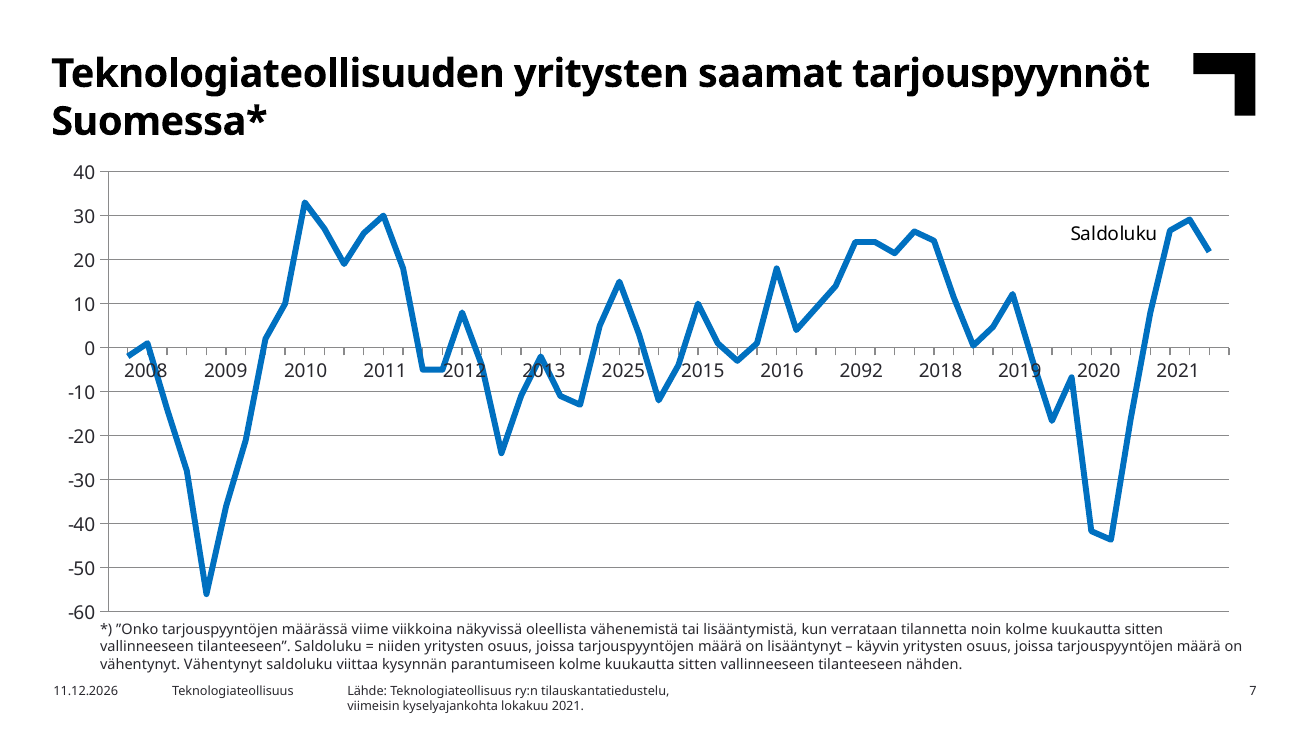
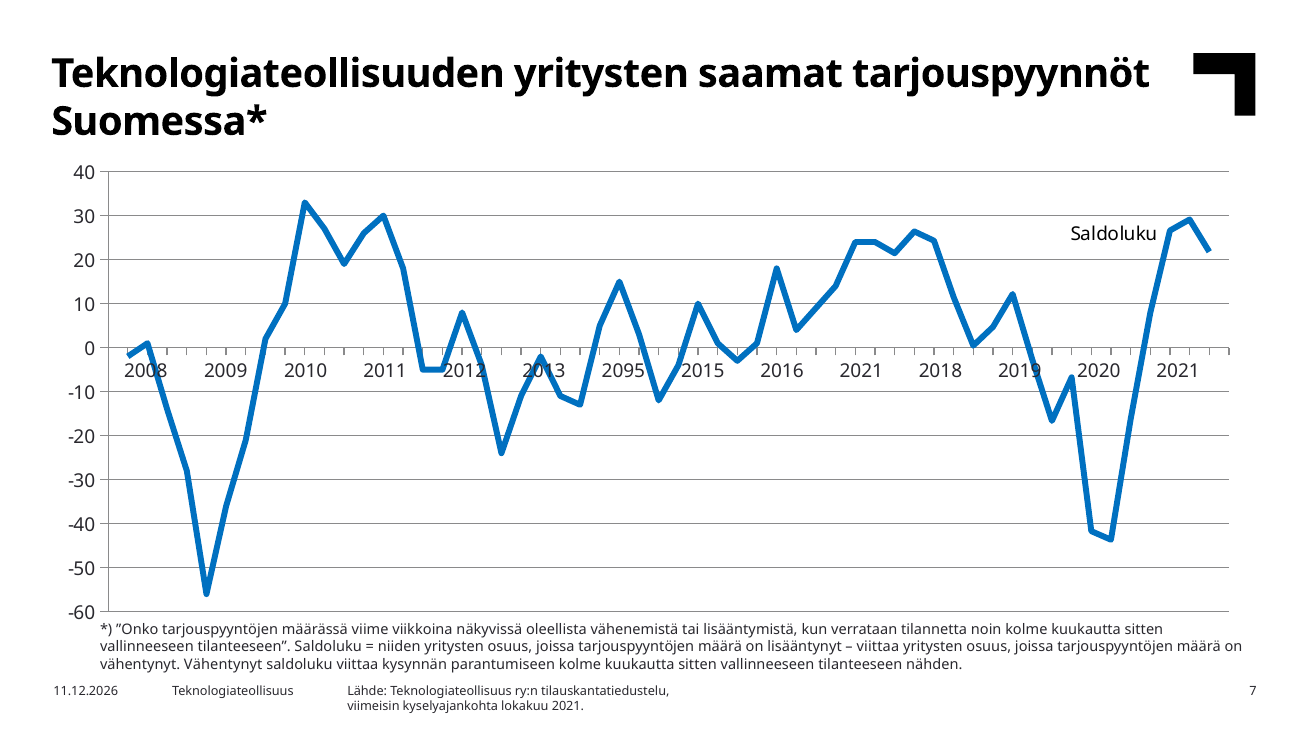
2025: 2025 -> 2095 (623, 371)
2016 2092: 2092 -> 2021 (861, 371)
käyvin: käyvin -> viittaa (878, 647)
